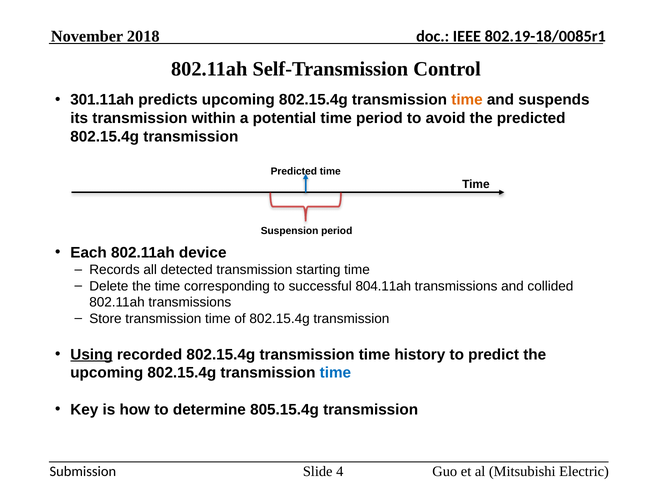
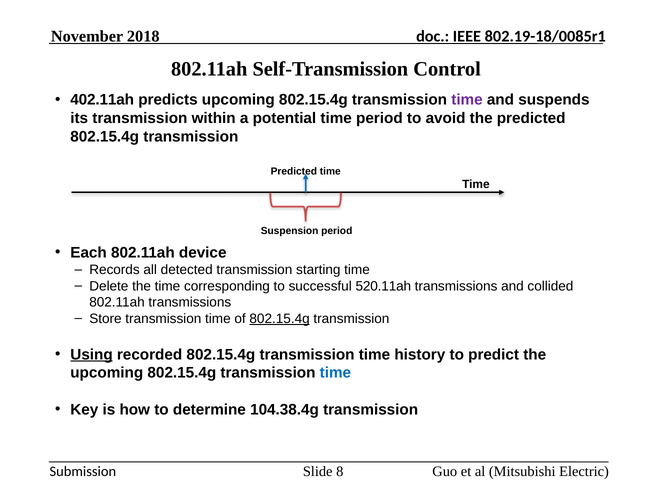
301.11ah: 301.11ah -> 402.11ah (102, 100)
time colour: orange -> purple (467, 100)
804.11ah: 804.11ah -> 520.11ah (383, 286)
802.15.4g underline: none -> present (280, 319)
805.15.4g: 805.15.4g -> 104.38.4g (284, 410)
4: 4 -> 8 (340, 471)
